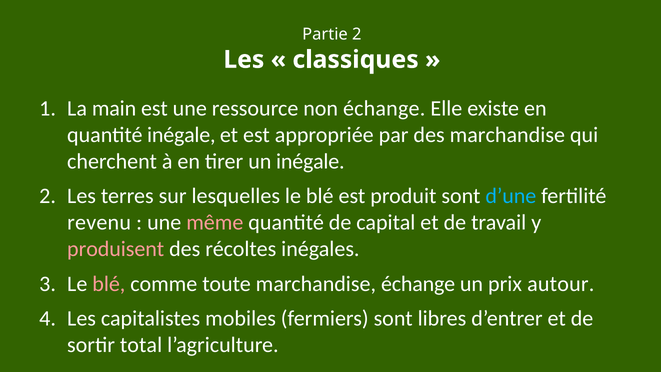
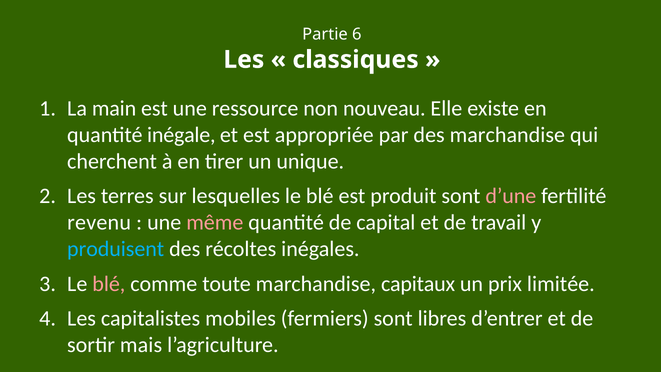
Partie 2: 2 -> 6 (357, 34)
non échange: échange -> nouveau (384, 108)
un inégale: inégale -> unique (310, 161)
d’une colour: light blue -> pink (511, 196)
produisent colour: pink -> light blue (116, 249)
marchandise échange: échange -> capitaux (418, 284)
autour: autour -> limitée (561, 284)
total: total -> mais (141, 345)
